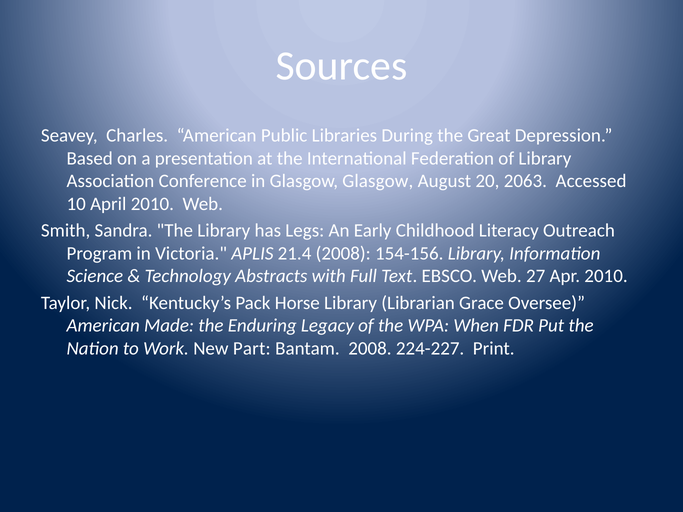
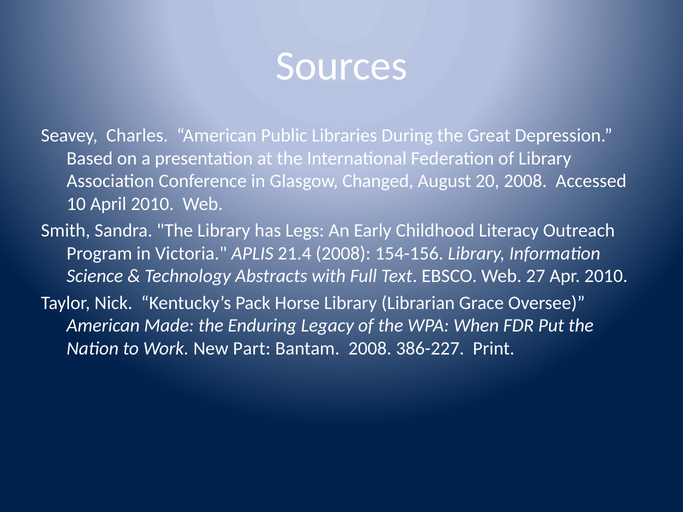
Glasgow Glasgow: Glasgow -> Changed (378, 181)
20 2063: 2063 -> 2008 (525, 181)
224-227: 224-227 -> 386-227 (430, 348)
